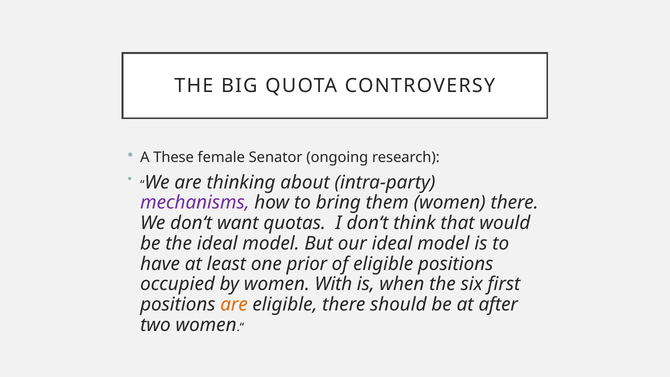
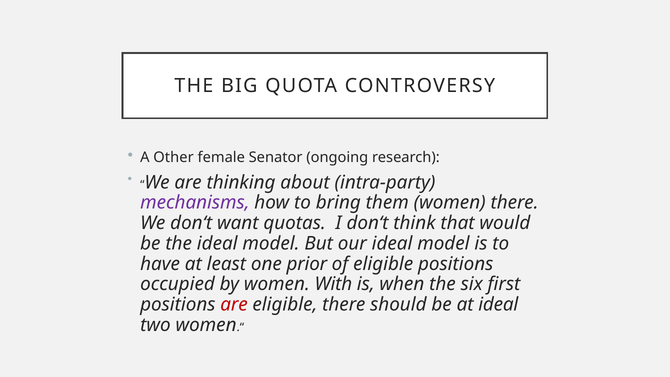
These: These -> Other (174, 157)
are colour: orange -> red (234, 304)
at after: after -> ideal (498, 304)
